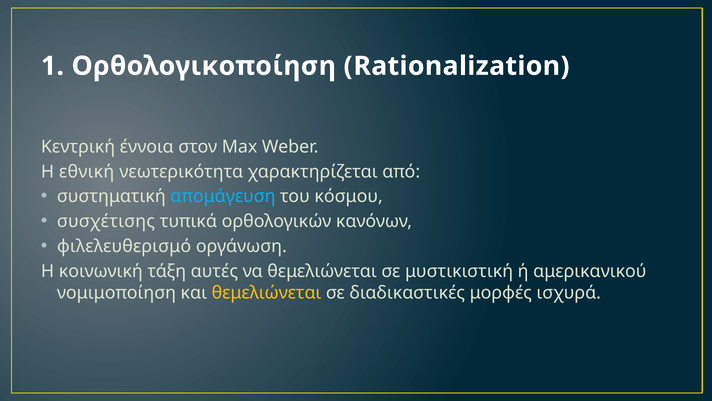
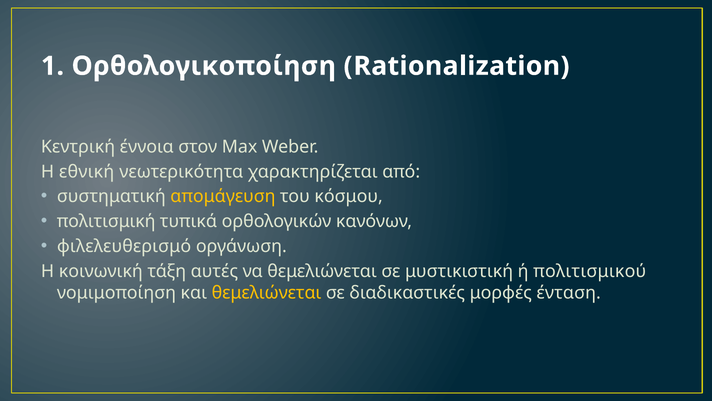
απομάγευση colour: light blue -> yellow (223, 196)
συσχέτισης: συσχέτισης -> πολιτισμική (106, 221)
αμερικανικού: αμερικανικού -> πολιτισμικού (590, 271)
ισχυρά: ισχυρά -> ένταση (569, 292)
